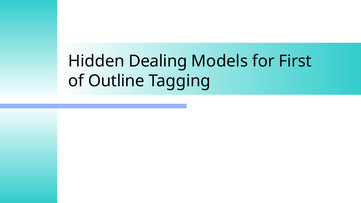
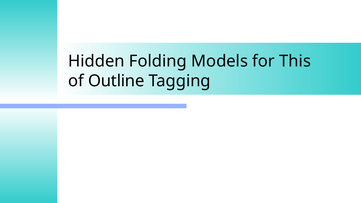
Dealing: Dealing -> Folding (158, 61)
First: First -> This (295, 61)
